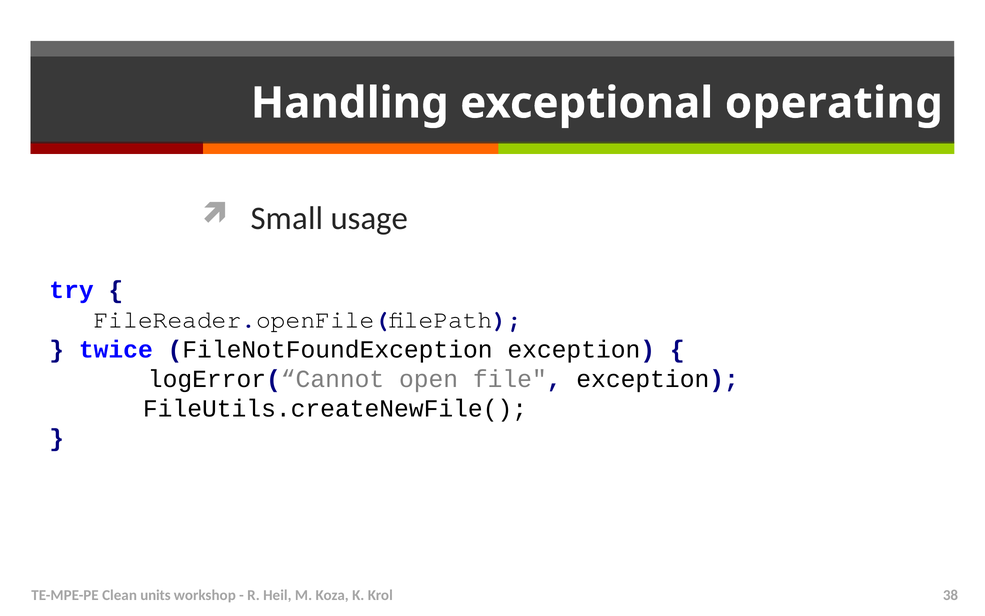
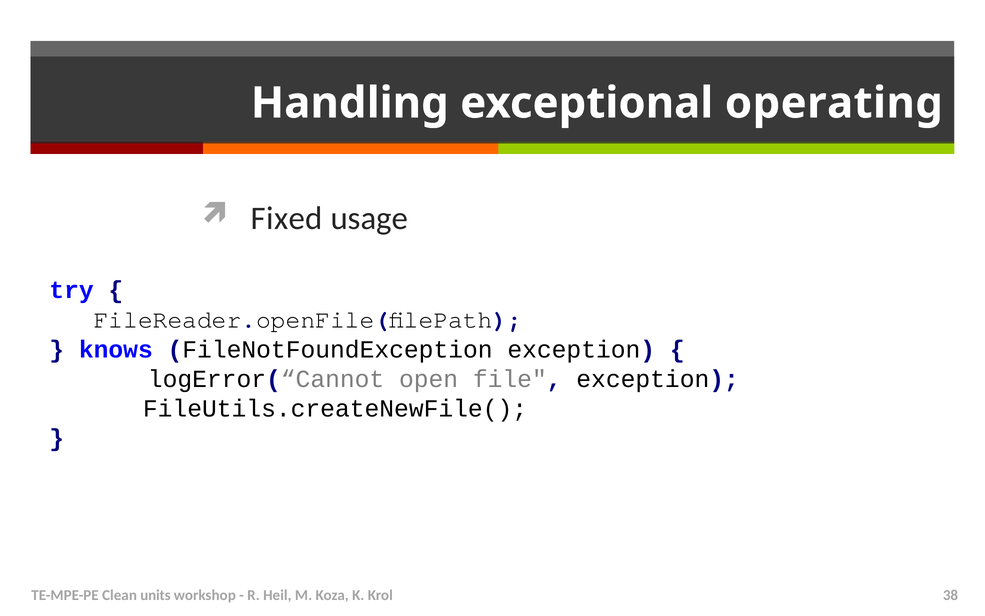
Small: Small -> Fixed (287, 218)
twice: twice -> knows (116, 349)
